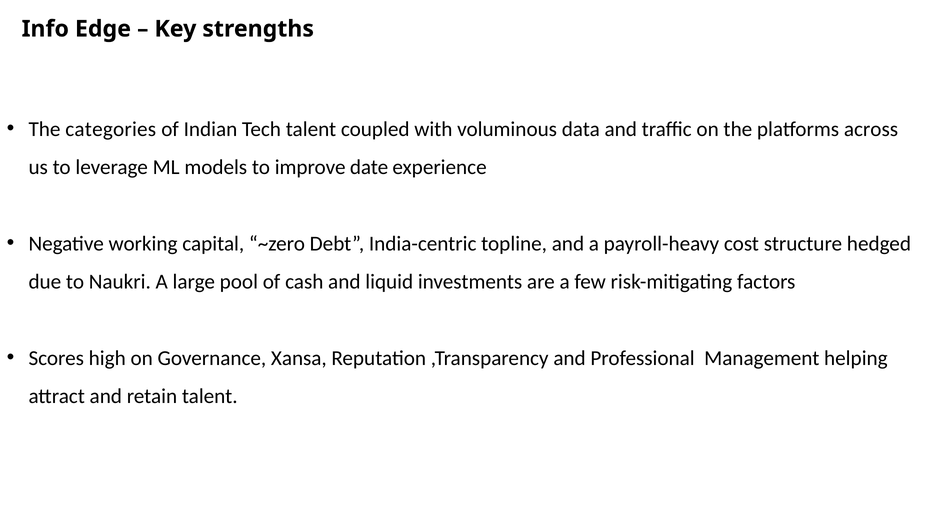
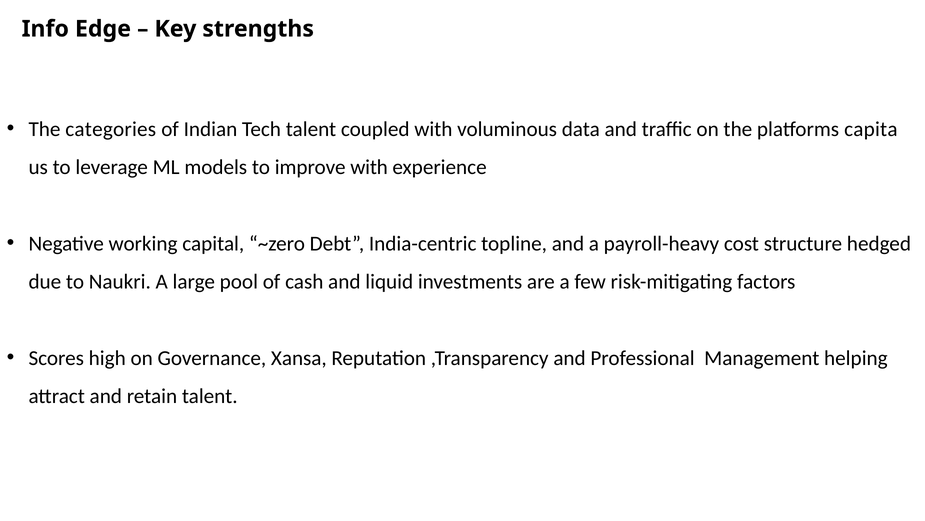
across: across -> capita (871, 129)
improve date: date -> with (369, 167)
